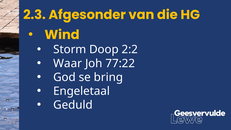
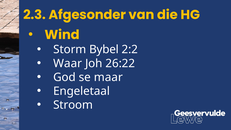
Doop: Doop -> Bybel (104, 49)
77:22: 77:22 -> 26:22 (120, 63)
bring: bring -> maar (108, 77)
Geduld: Geduld -> Stroom (73, 105)
